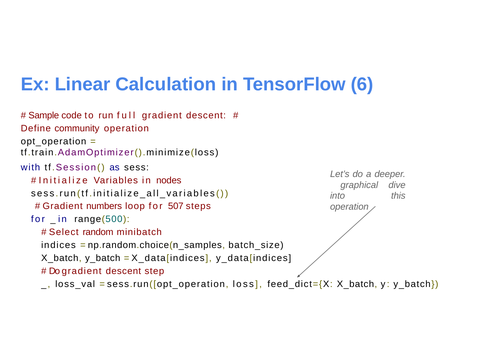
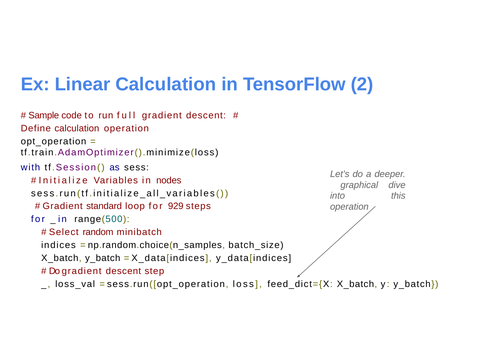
6: 6 -> 2 (362, 84)
Define community: community -> calculation (77, 129)
numbers: numbers -> standard (104, 206)
507: 507 -> 929 (176, 206)
